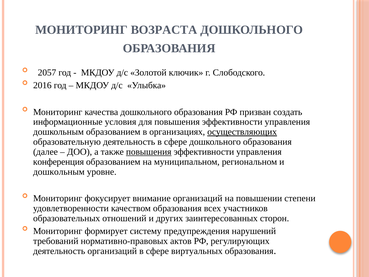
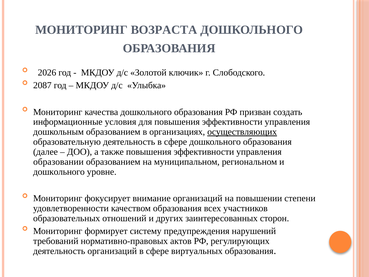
2057: 2057 -> 2026 (47, 73)
2016: 2016 -> 2087 (42, 85)
повышения underline: present -> none (149, 152)
конференция: конференция -> образовании (58, 162)
дошкольным: дошкольным -> дошкольного (59, 172)
